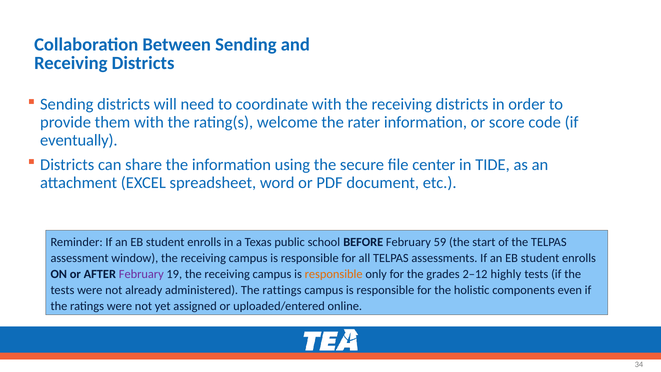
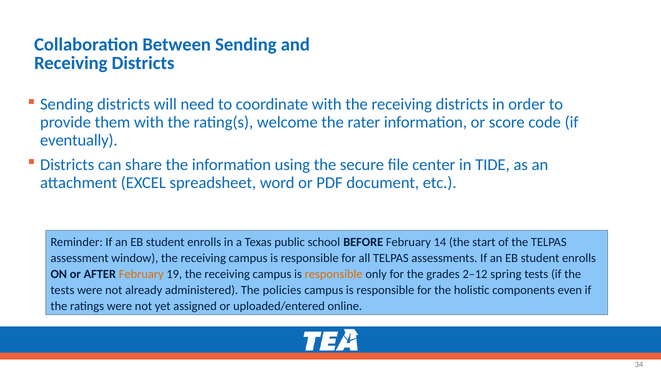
59: 59 -> 14 (440, 242)
February colour: purple -> orange (141, 274)
highly: highly -> spring (506, 274)
rattings: rattings -> policies (282, 290)
